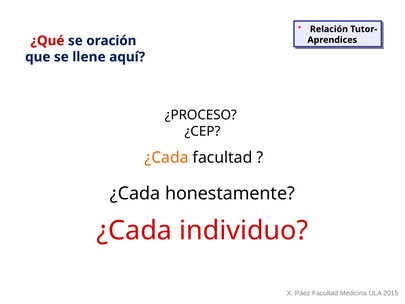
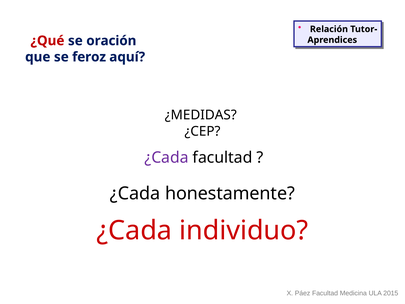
llene: llene -> feroz (89, 57)
¿PROCESO: ¿PROCESO -> ¿MEDIDAS (201, 115)
¿Cada colour: orange -> purple (167, 157)
